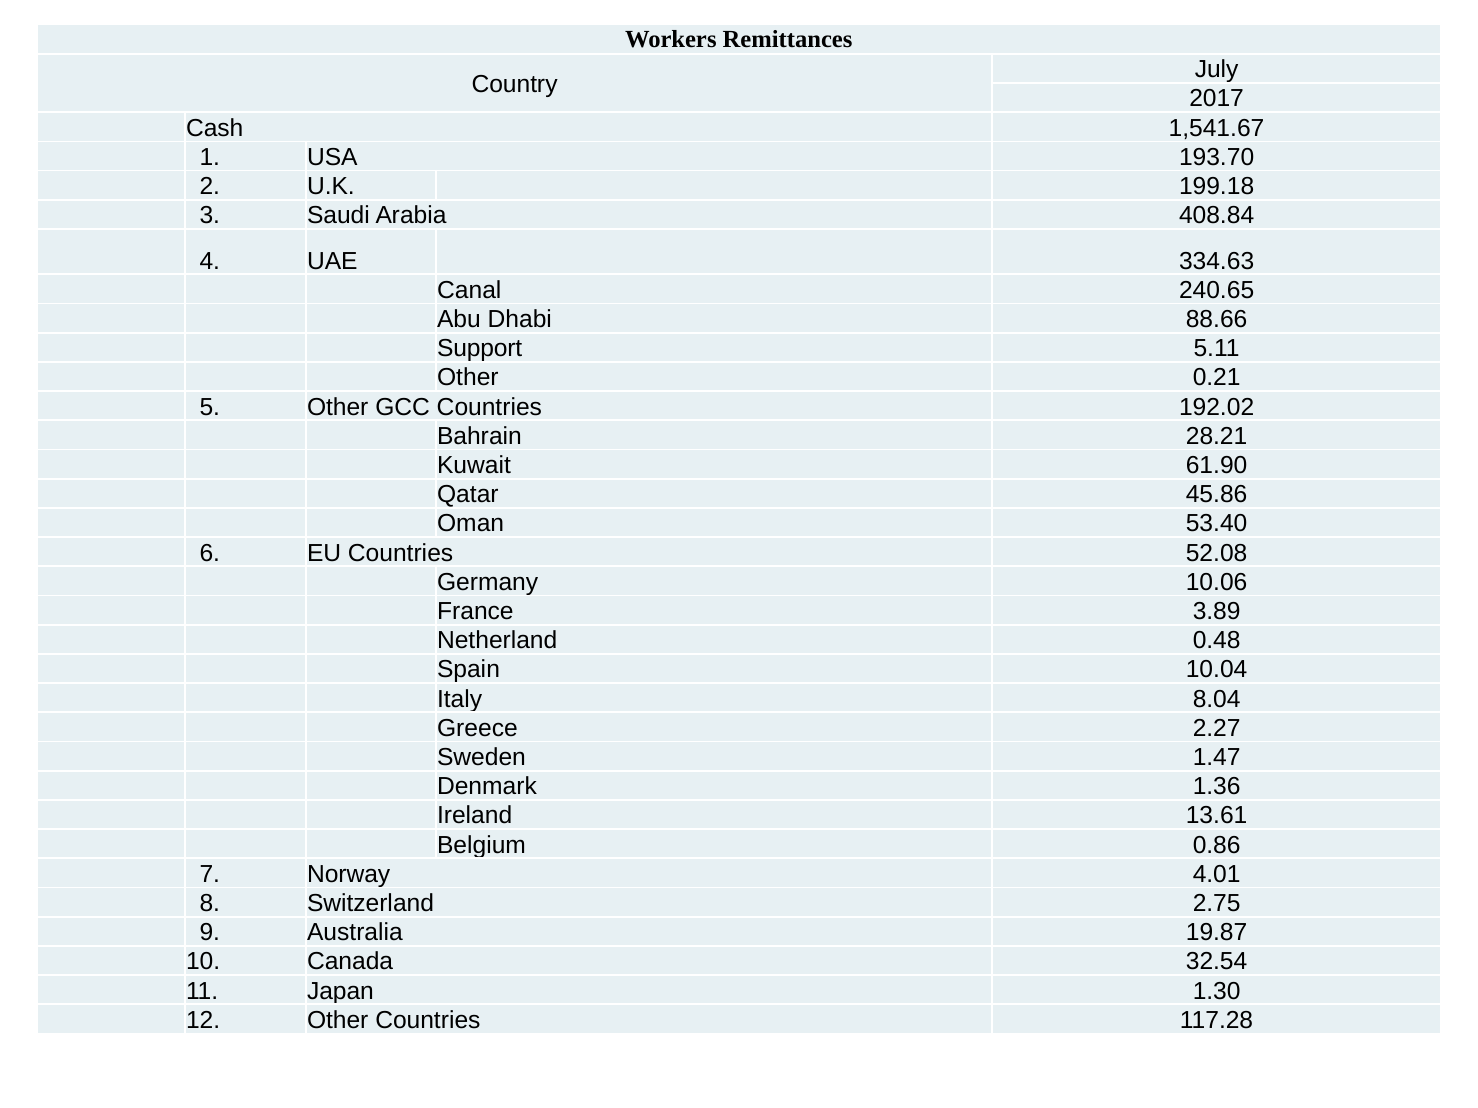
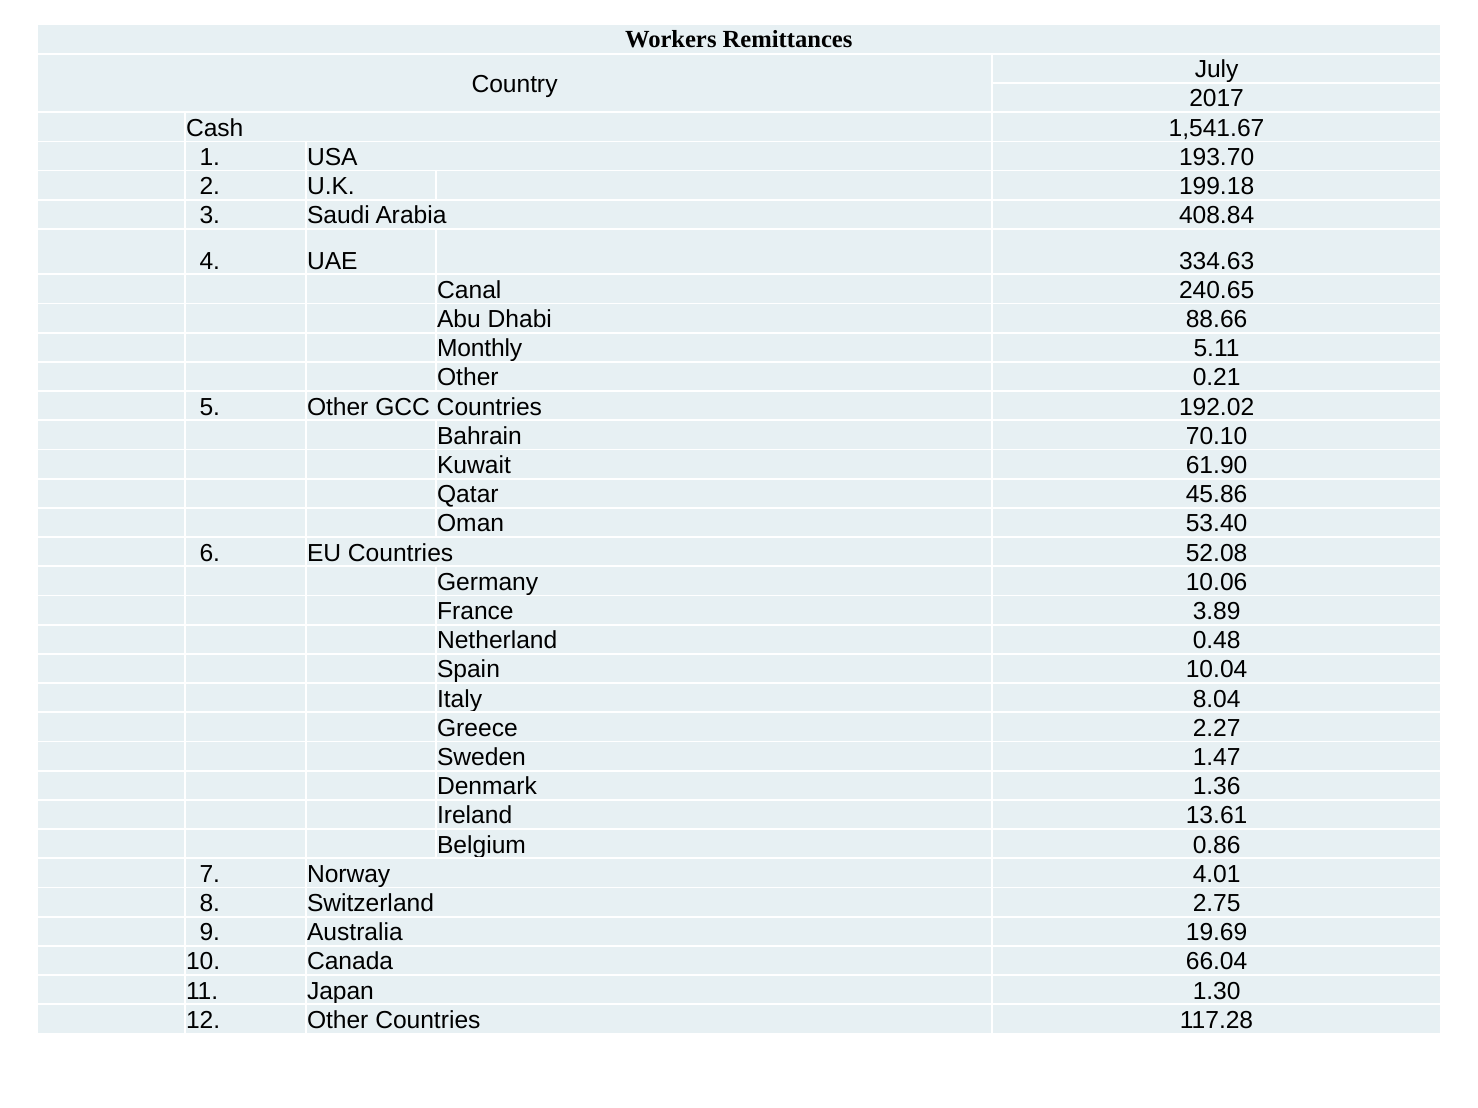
Support: Support -> Monthly (480, 349)
28.21: 28.21 -> 70.10 (1217, 436)
19.87: 19.87 -> 19.69 (1217, 933)
32.54: 32.54 -> 66.04 (1217, 962)
